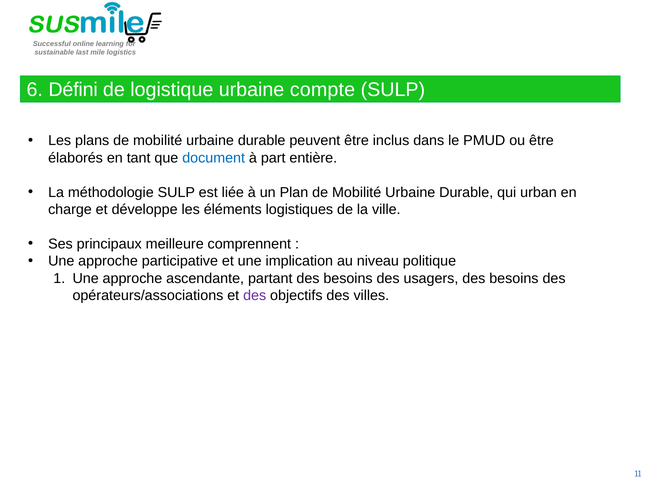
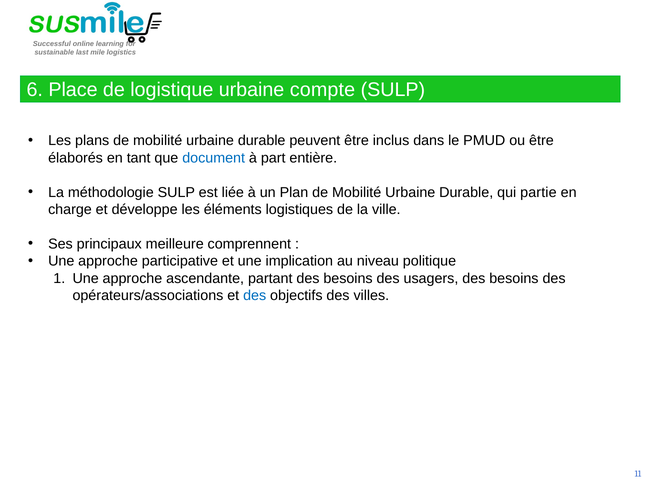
Défini: Défini -> Place (73, 90)
urban: urban -> partie (538, 192)
des colour: purple -> blue (255, 295)
